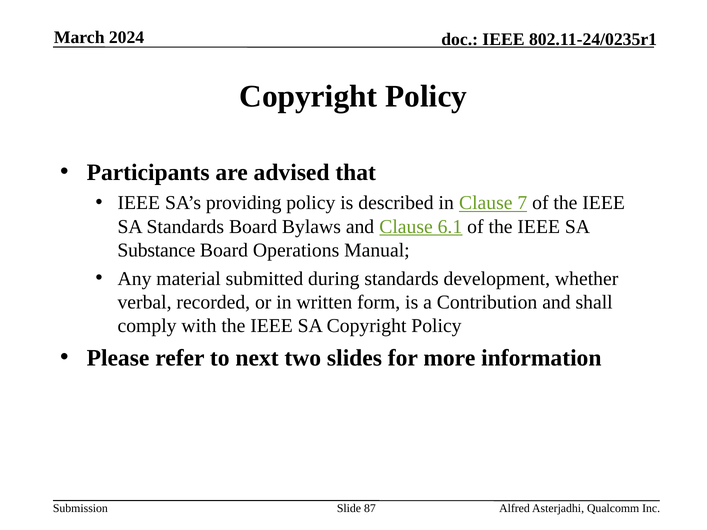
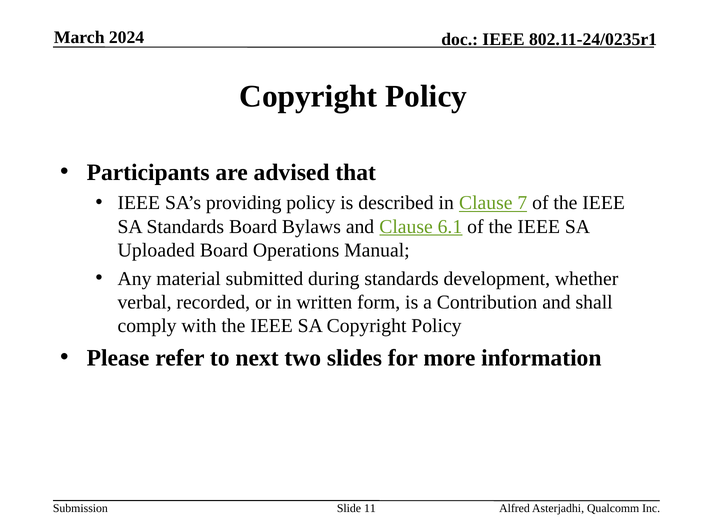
Substance: Substance -> Uploaded (156, 250)
87: 87 -> 11 (370, 509)
